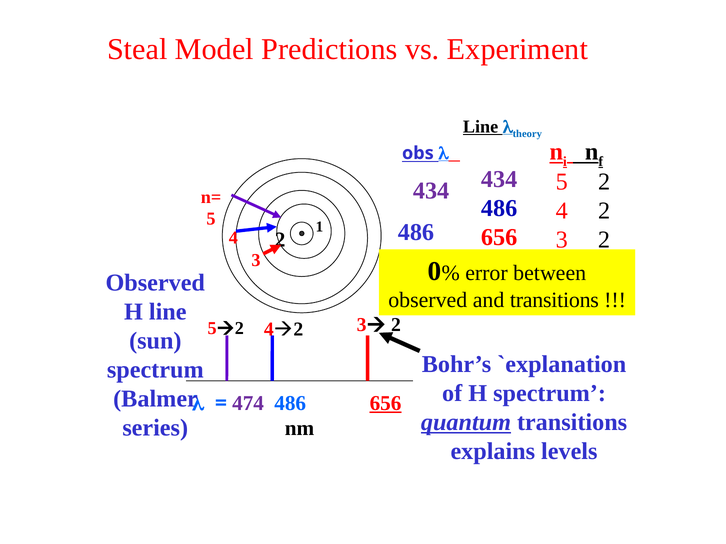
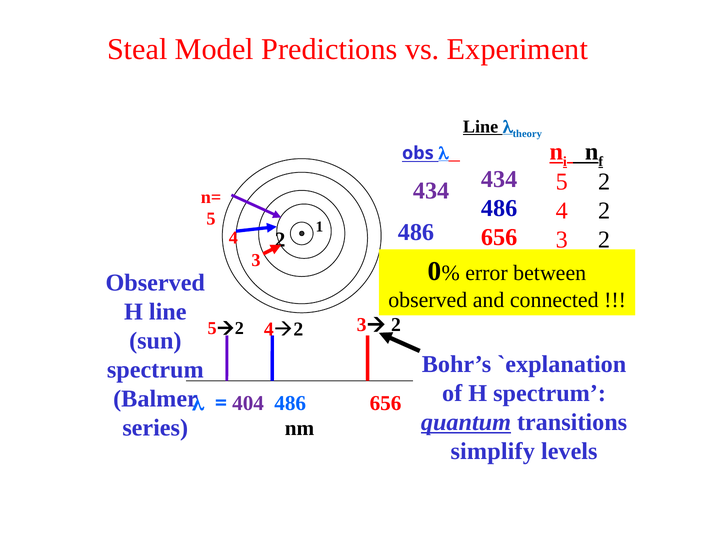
and transitions: transitions -> connected (554, 300)
474: 474 -> 404 (248, 403)
656 underline: present -> none (386, 403)
explains: explains -> simplify (493, 452)
